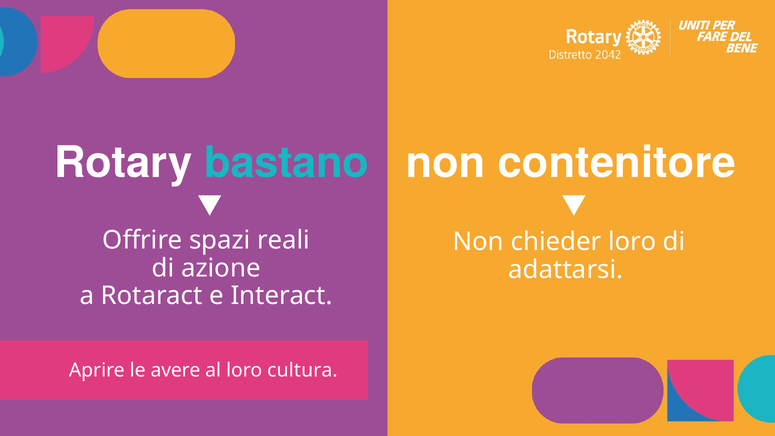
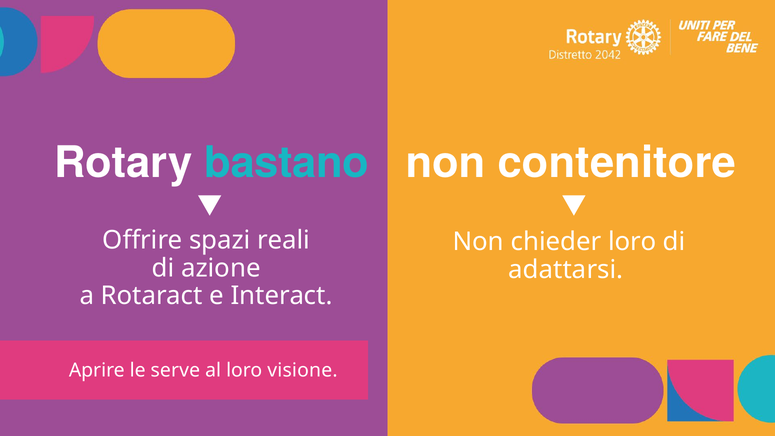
avere: avere -> serve (175, 370)
cultura: cultura -> visione (302, 370)
